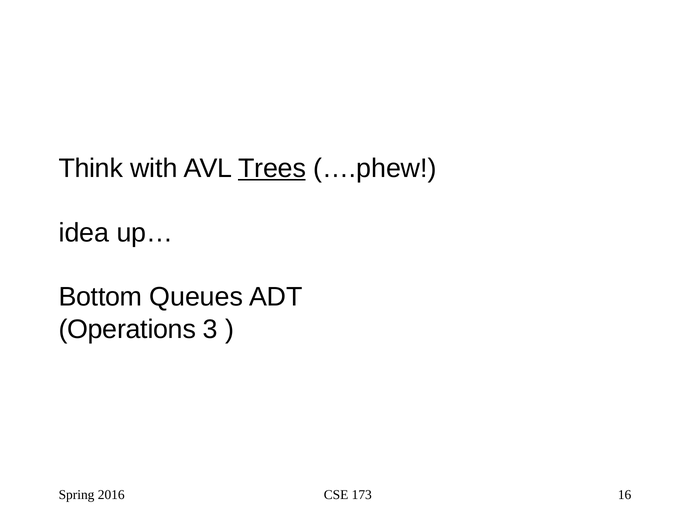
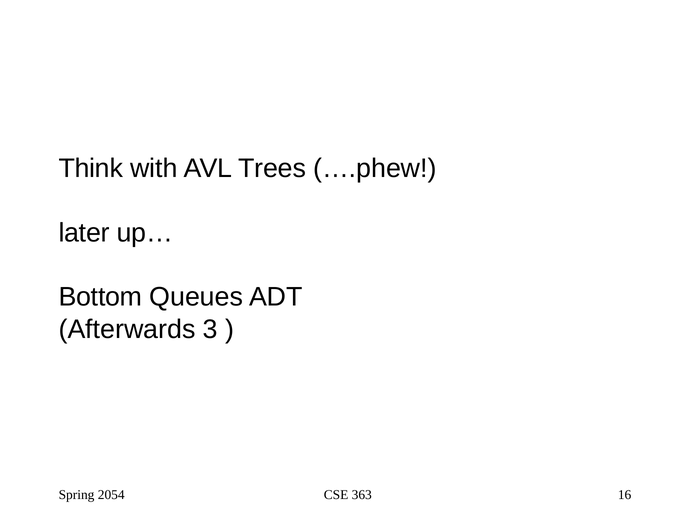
Trees underline: present -> none (272, 169)
idea: idea -> later (84, 233)
Operations: Operations -> Afterwards (127, 330)
2016: 2016 -> 2054 (111, 495)
173: 173 -> 363 (362, 495)
